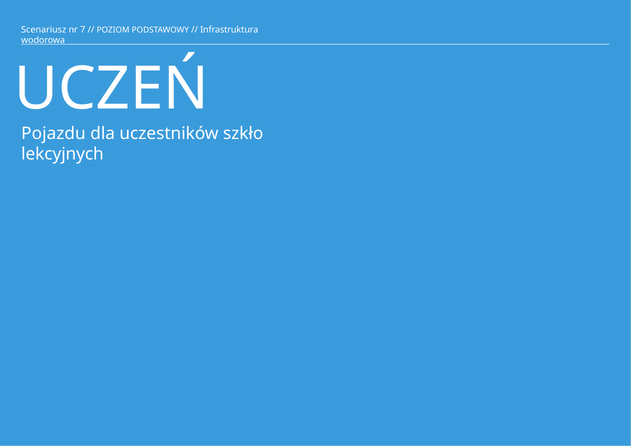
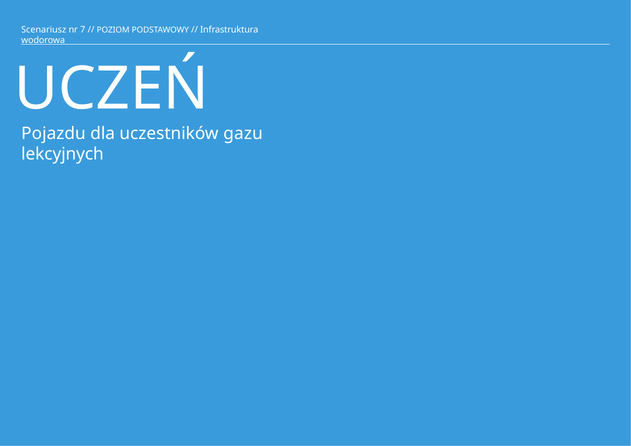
szkło: szkło -> gazu (243, 134)
